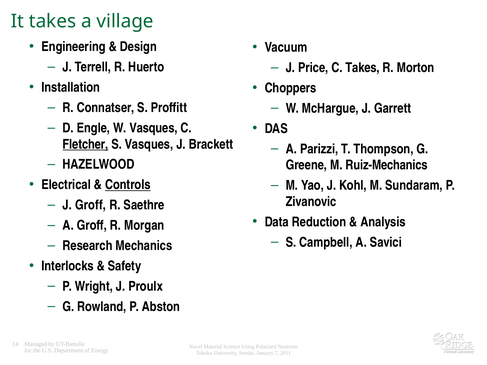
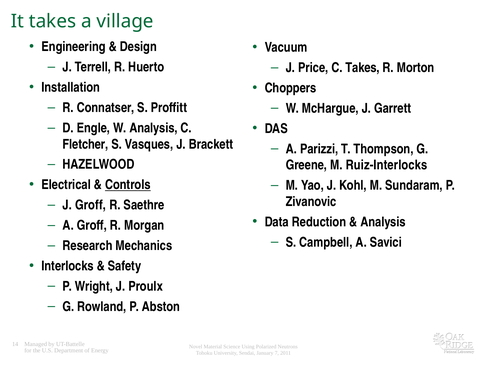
W Vasques: Vasques -> Analysis (153, 128)
Fletcher underline: present -> none (85, 144)
Ruiz-Mechanics: Ruiz-Mechanics -> Ruiz-Interlocks (387, 165)
